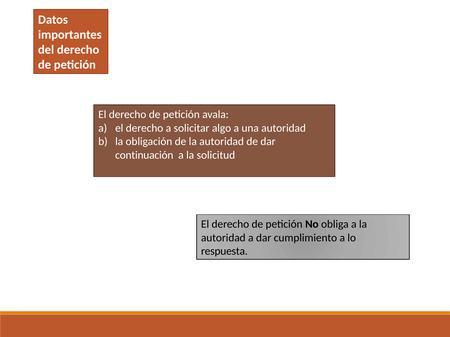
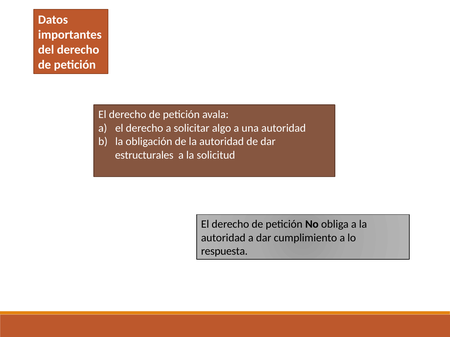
continuación: continuación -> estructurales (144, 155)
